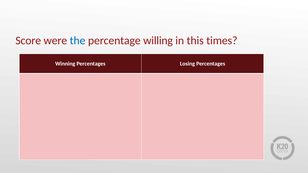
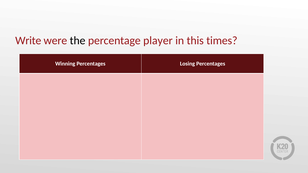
Score: Score -> Write (28, 41)
the colour: blue -> black (78, 41)
willing: willing -> player (158, 41)
